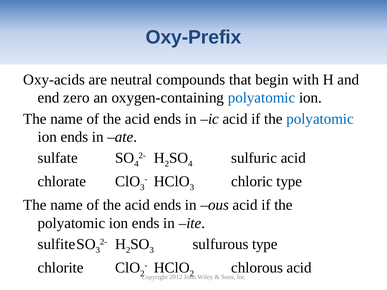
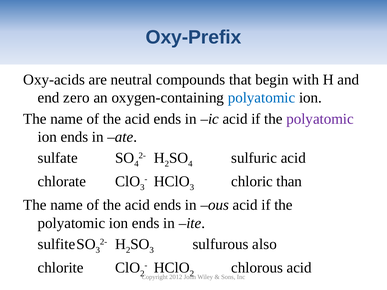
polyatomic colour: blue -> purple (320, 119)
chloric type: type -> than (289, 182)
sulfurous type: type -> also (265, 244)
